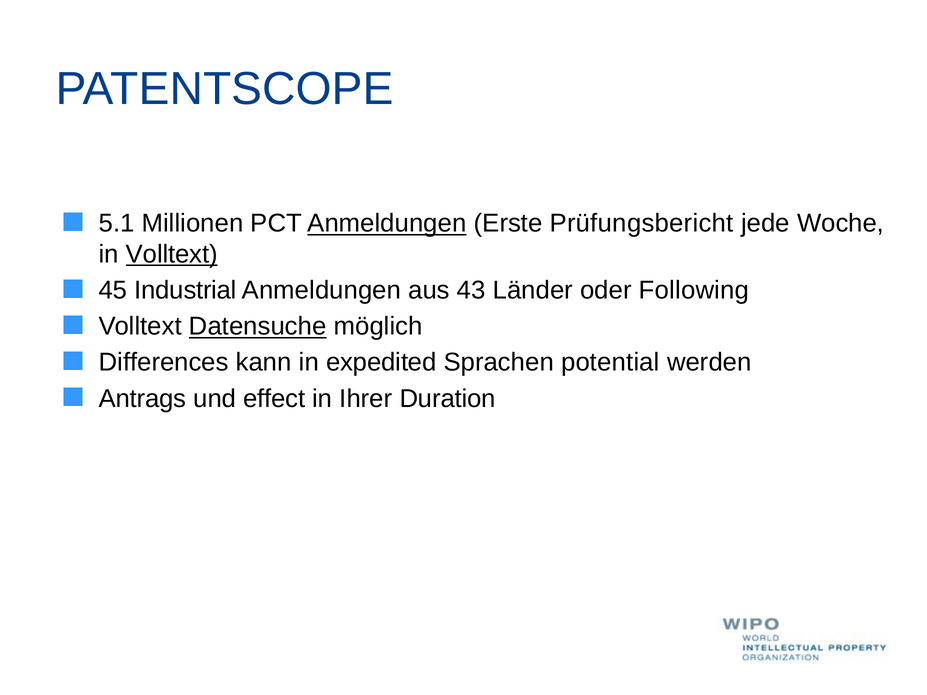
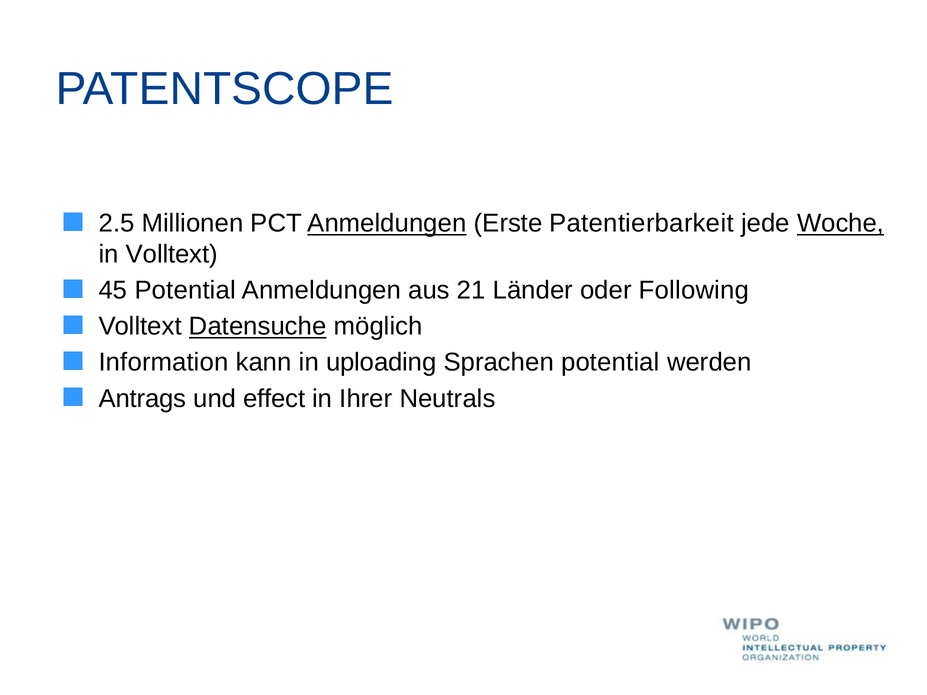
5.1: 5.1 -> 2.5 (117, 224)
Prüfungsbericht: Prüfungsbericht -> Patentierbarkeit (642, 224)
Woche underline: none -> present (841, 224)
Volltext underline: present -> none (172, 254)
45 Industrial: Industrial -> Potential (185, 291)
43: 43 -> 21 (471, 291)
Differences: Differences -> Information (164, 363)
expedited: expedited -> uploading (381, 363)
Duration: Duration -> Neutrals (447, 399)
